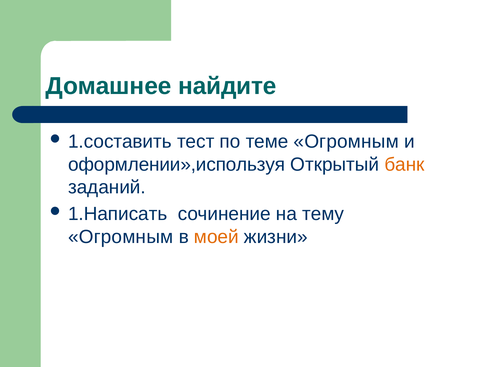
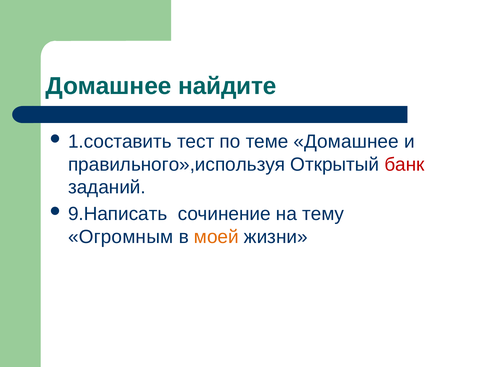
теме Огромным: Огромным -> Домашнее (346, 142)
оформлении»,используя: оформлении»,используя -> правильного»,используя (177, 164)
банк colour: orange -> red (404, 164)
1.Написать: 1.Написать -> 9.Написать (118, 214)
